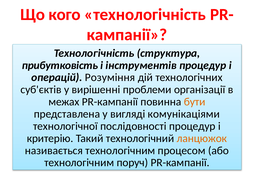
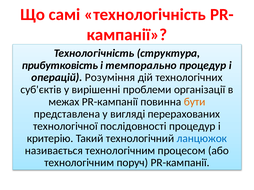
кого: кого -> самі (65, 15)
інструментів: інструментів -> темпорально (141, 65)
комунікаціями: комунікаціями -> перерахованих (184, 114)
ланцюжок colour: orange -> blue (202, 139)
